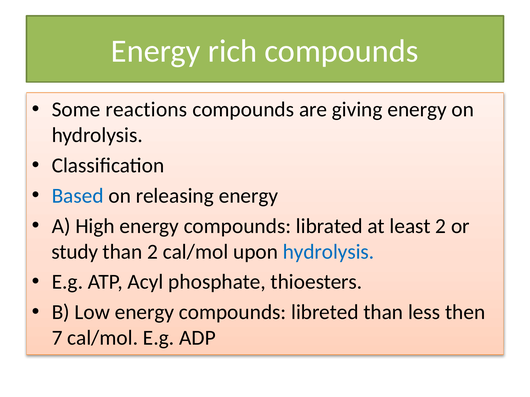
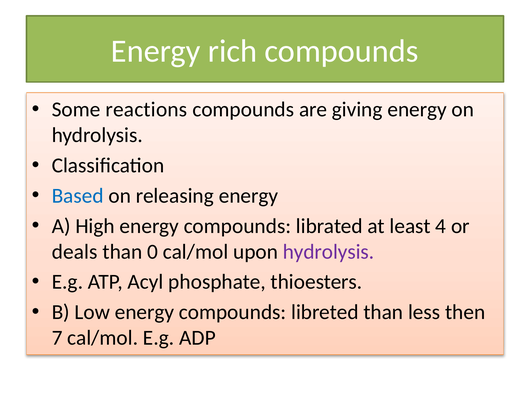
least 2: 2 -> 4 (441, 226)
study: study -> deals (75, 252)
than 2: 2 -> 0 (153, 252)
hydrolysis colour: blue -> purple (329, 252)
